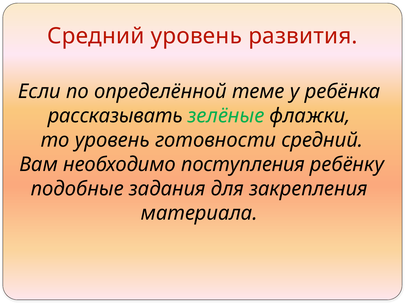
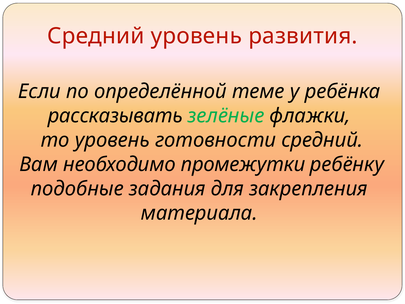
поступления: поступления -> промежутки (243, 164)
